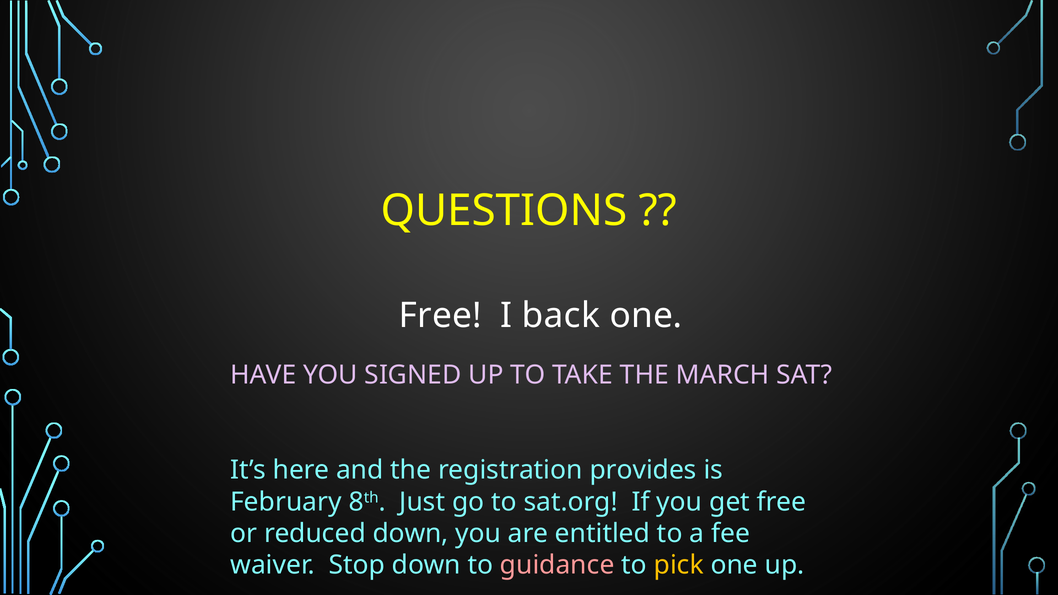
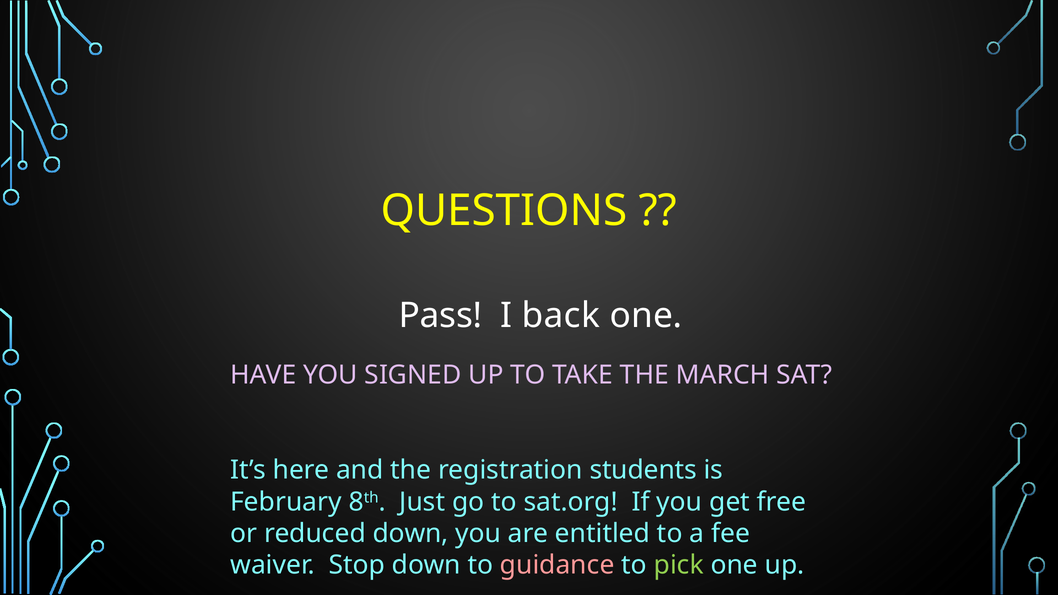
Free: Free -> Pass (440, 316)
provides: provides -> students (643, 470)
pick colour: yellow -> light green (679, 565)
